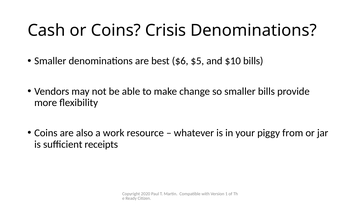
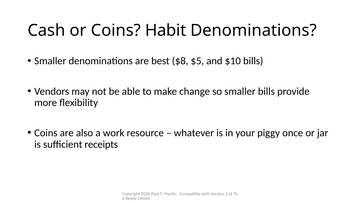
Crisis: Crisis -> Habit (166, 30)
$6: $6 -> $8 (180, 61)
from: from -> once (293, 133)
